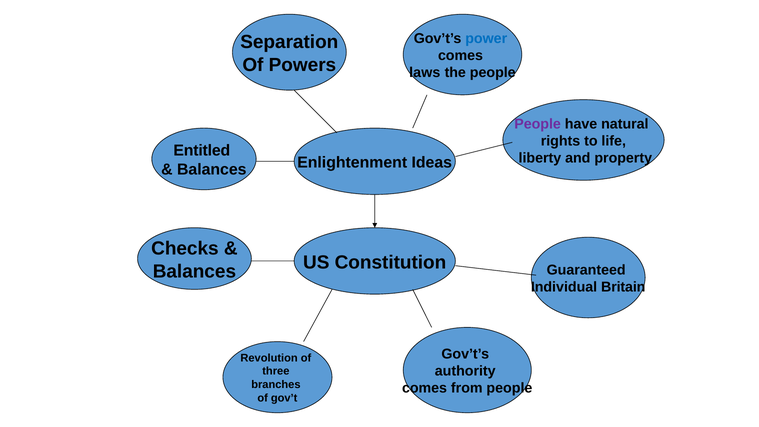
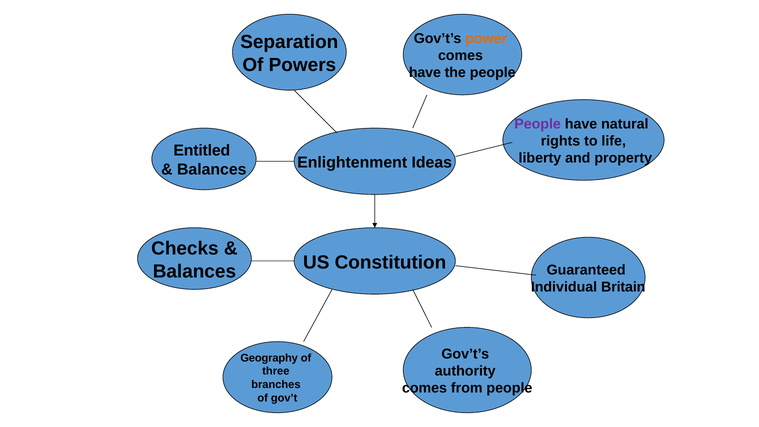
power colour: blue -> orange (486, 38)
laws: laws -> have (425, 73)
Revolution: Revolution -> Geography (269, 358)
